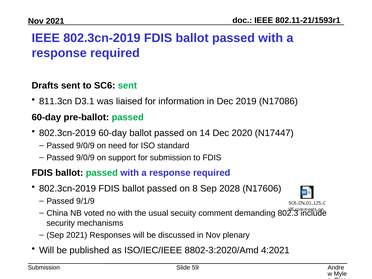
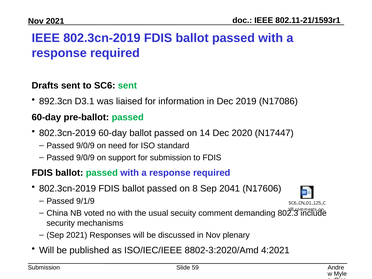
811.3cn: 811.3cn -> 892.3cn (56, 101)
2028: 2028 -> 2041 (230, 189)
